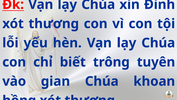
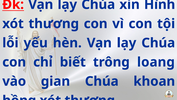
Đinh: Đinh -> Hình (160, 5)
tuyên: tuyên -> loang (156, 62)
